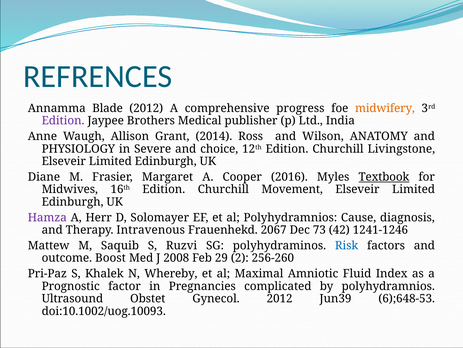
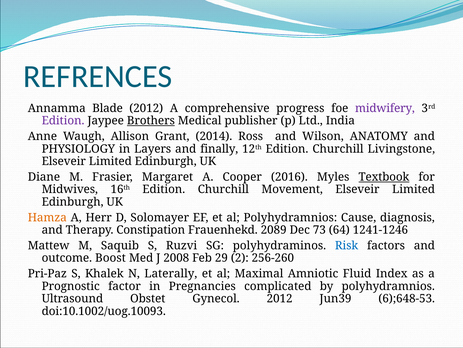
midwifery colour: orange -> purple (385, 108)
Brothers underline: none -> present (151, 121)
Severe: Severe -> Layers (153, 149)
choice: choice -> finally (219, 149)
Hamza colour: purple -> orange (47, 217)
Intravenous: Intravenous -> Constipation (151, 230)
2067: 2067 -> 2089 (274, 230)
42: 42 -> 64 (339, 230)
Whereby: Whereby -> Laterally (171, 273)
